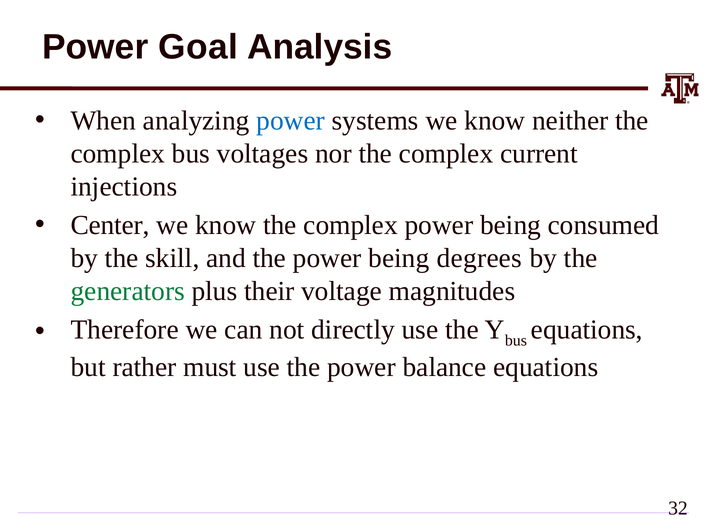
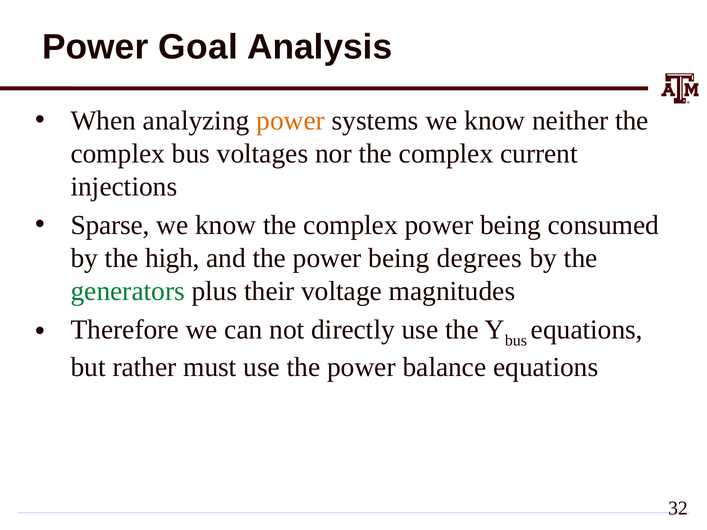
power colour: blue -> orange (291, 121)
Center: Center -> Sparse (110, 225)
skill: skill -> high (172, 258)
